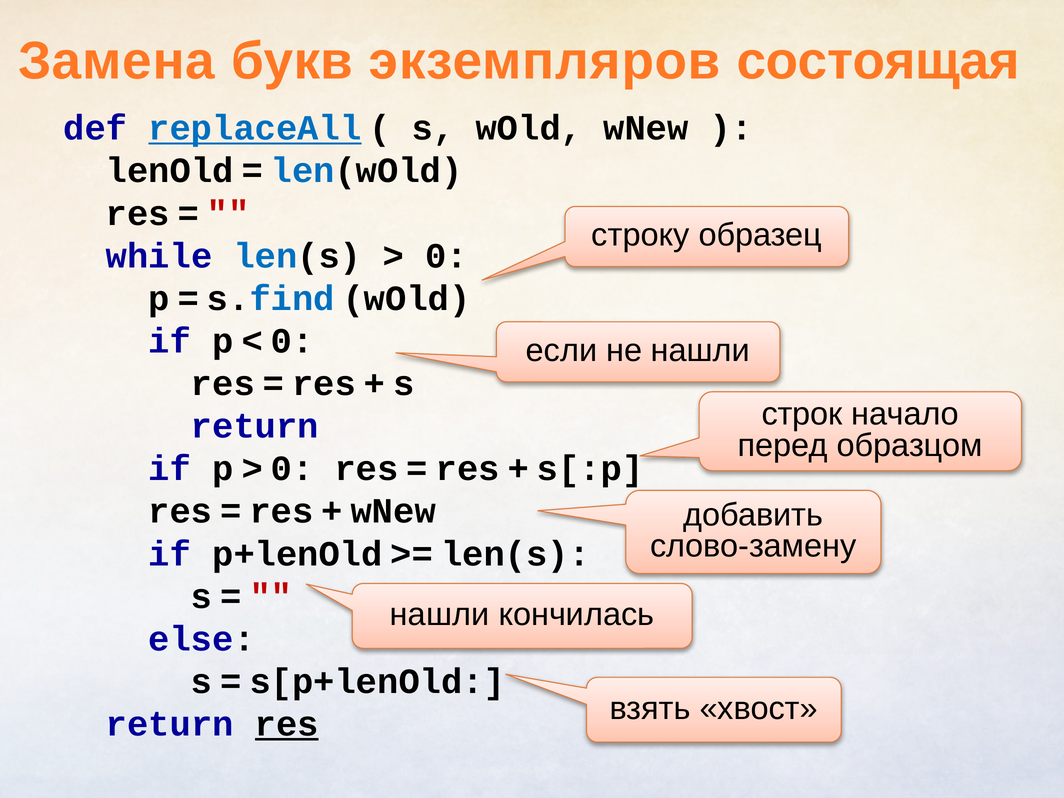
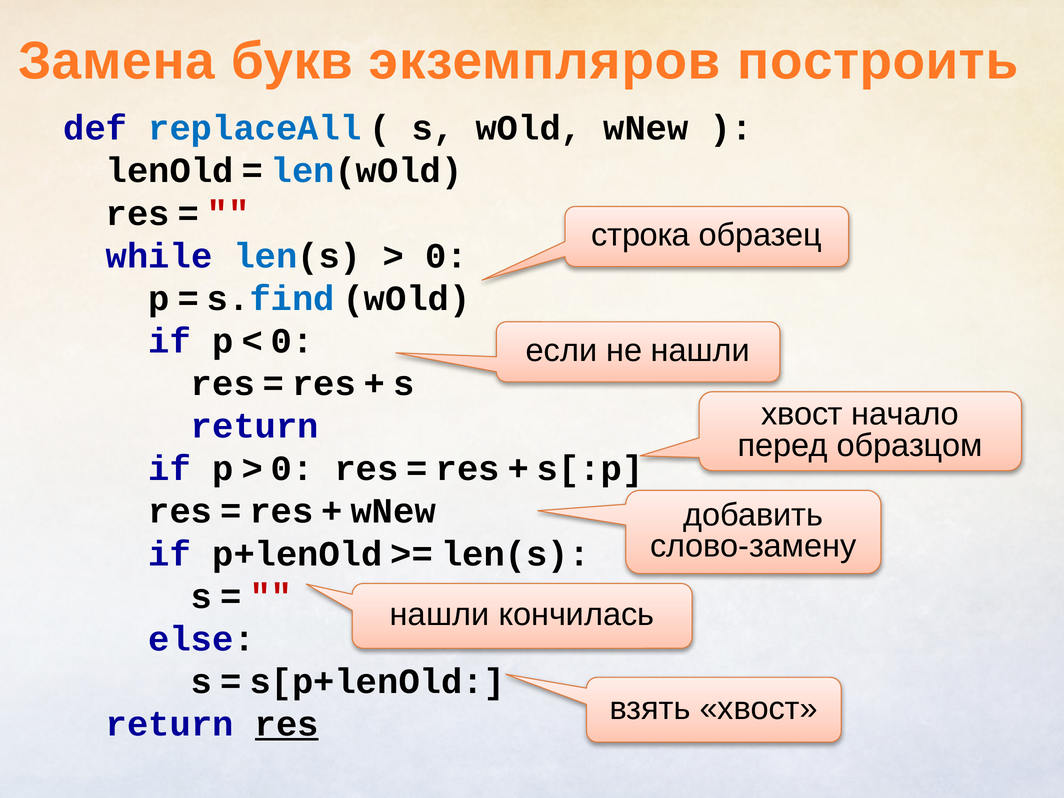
состоящая: состоящая -> построить (878, 61)
replaceAll underline: present -> none (255, 128)
строку: строку -> строка (641, 235)
строк: строк -> хвост (802, 414)
